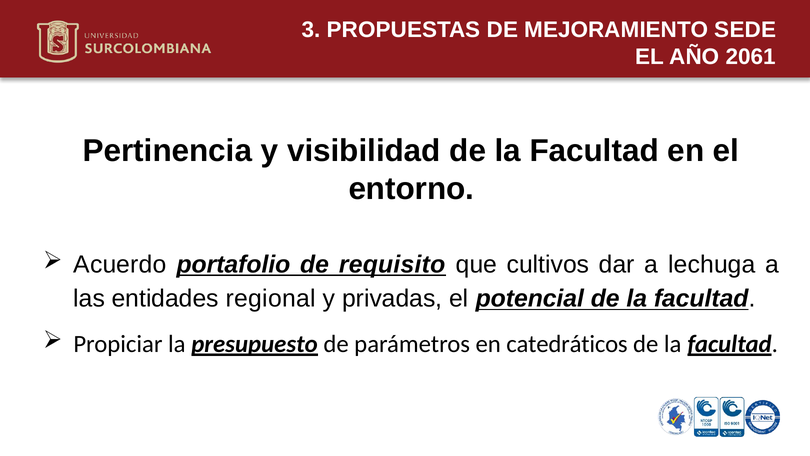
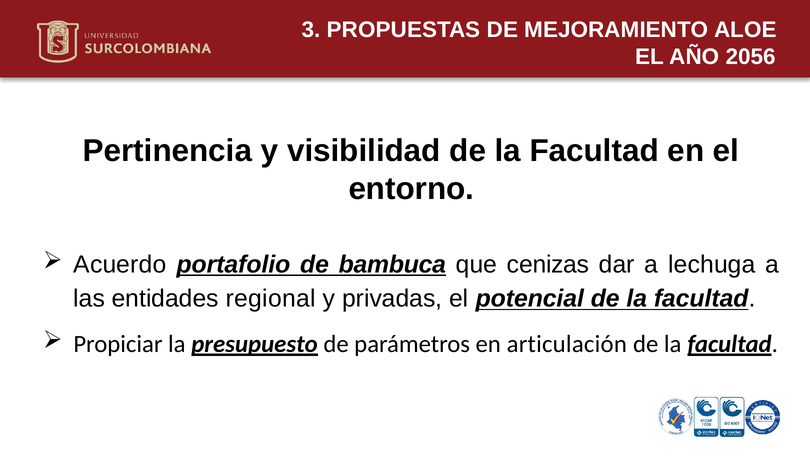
SEDE: SEDE -> ALOE (745, 30)
2061: 2061 -> 2056 (751, 57)
requisito: requisito -> bambuca (392, 264)
cultivos: cultivos -> cenizas (548, 264)
catedráticos: catedráticos -> articulación (567, 344)
